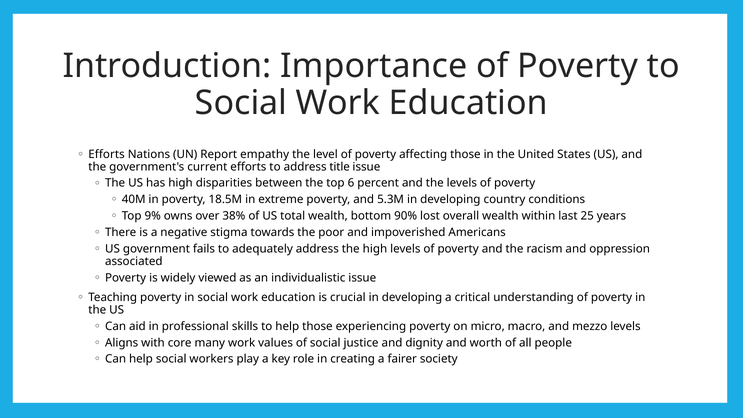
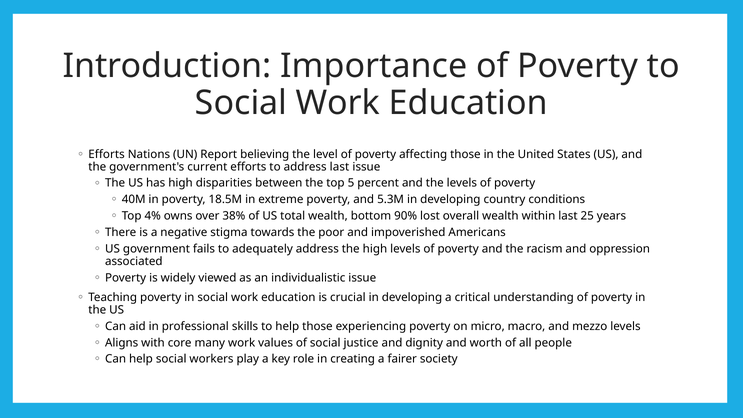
empathy: empathy -> believing (265, 154)
address title: title -> last (339, 167)
6: 6 -> 5 (351, 183)
9%: 9% -> 4% (153, 216)
